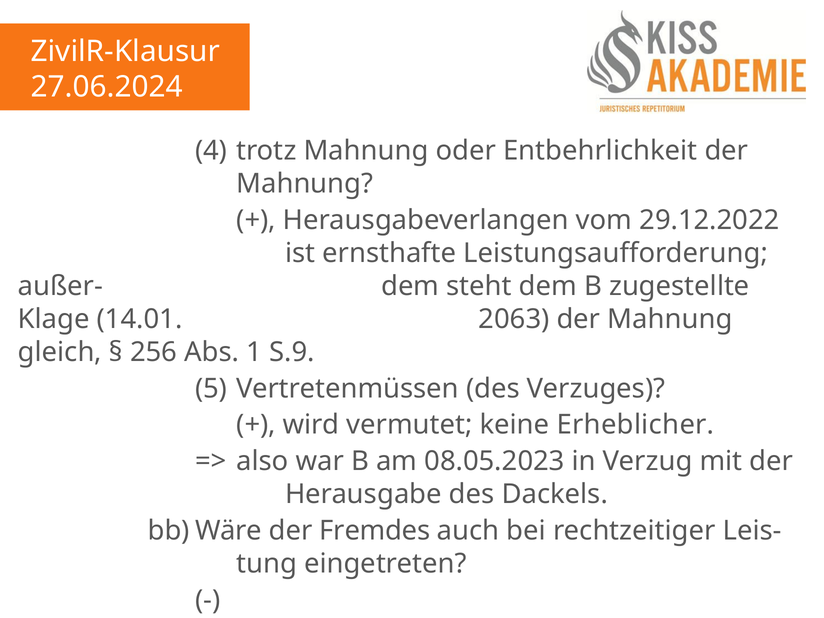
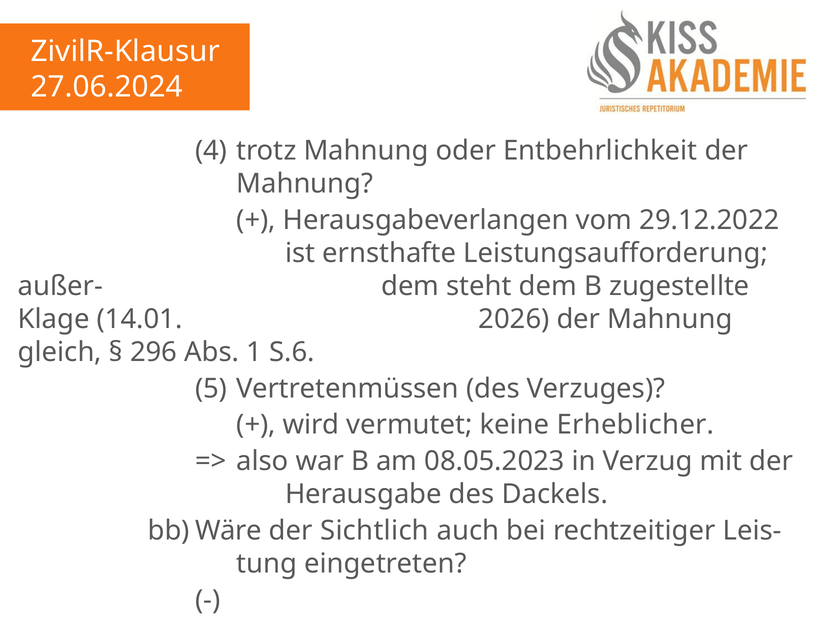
2063: 2063 -> 2026 (514, 319)
256: 256 -> 296 (154, 352)
S.9: S.9 -> S.6 (292, 352)
Fremdes: Fremdes -> Sichtlich (375, 531)
